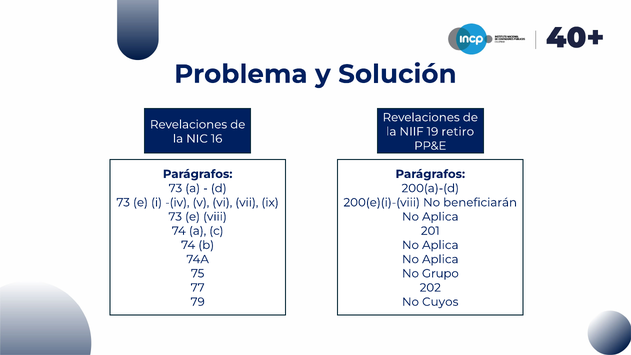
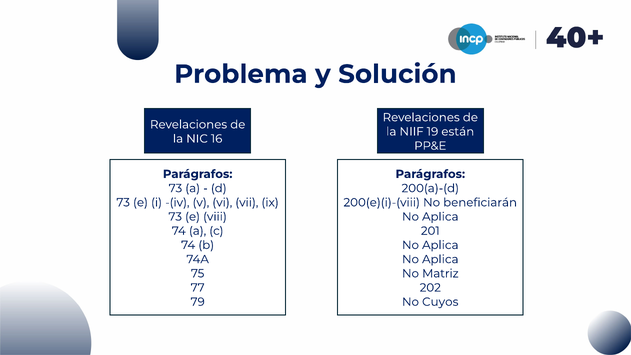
retiro: retiro -> están (458, 132)
Grupo: Grupo -> Matriz (440, 273)
